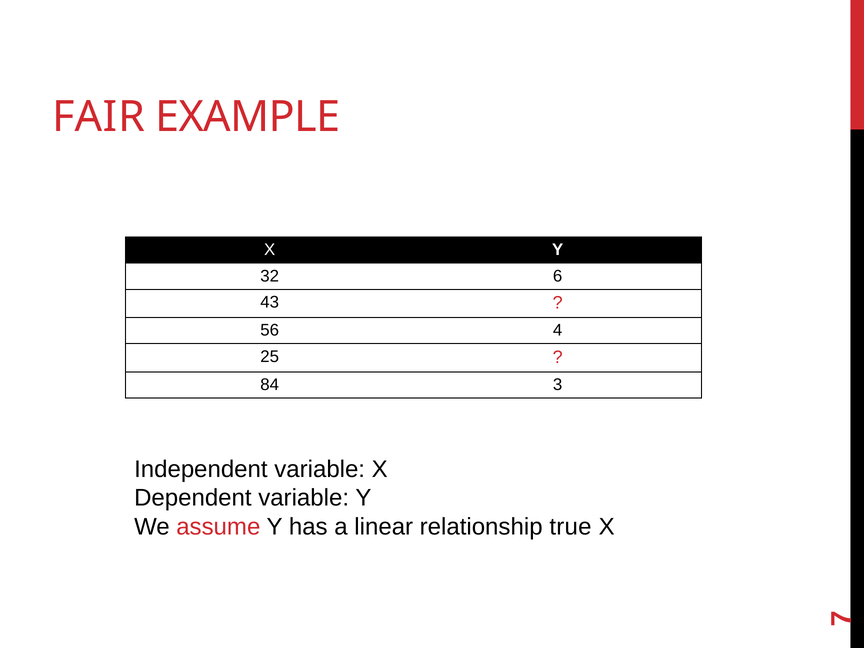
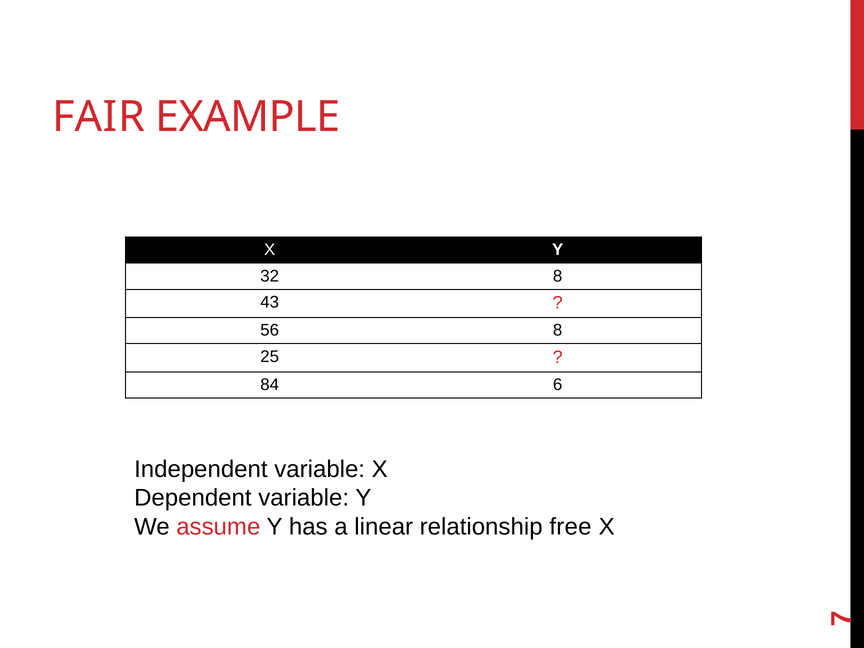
32 6: 6 -> 8 (558, 276)
56 4: 4 -> 8 (558, 330)
3: 3 -> 6 (558, 385)
true: true -> free (571, 527)
